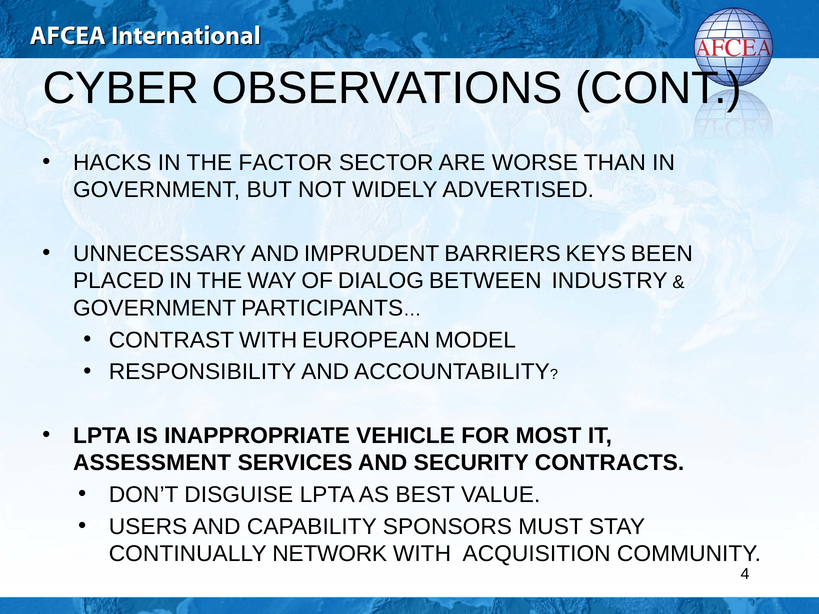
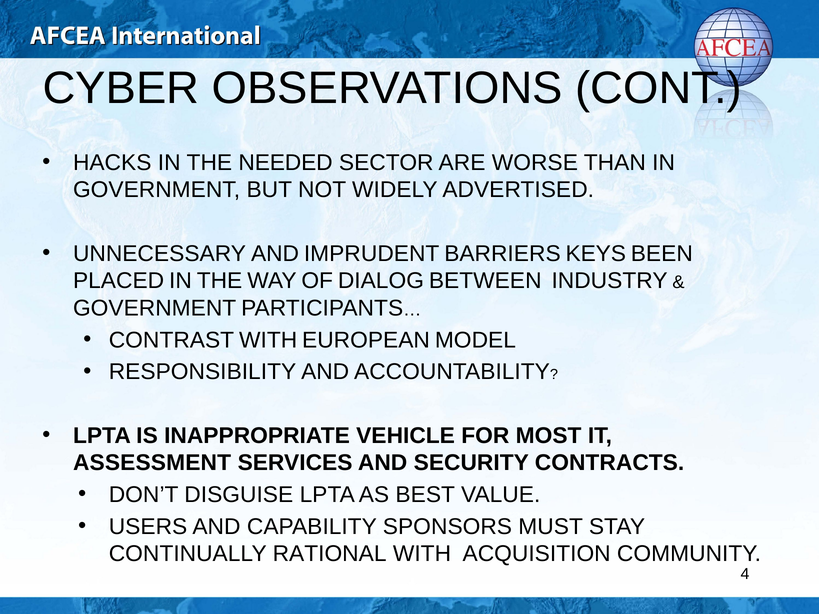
FACTOR: FACTOR -> NEEDED (286, 163)
NETWORK: NETWORK -> RATIONAL (330, 554)
